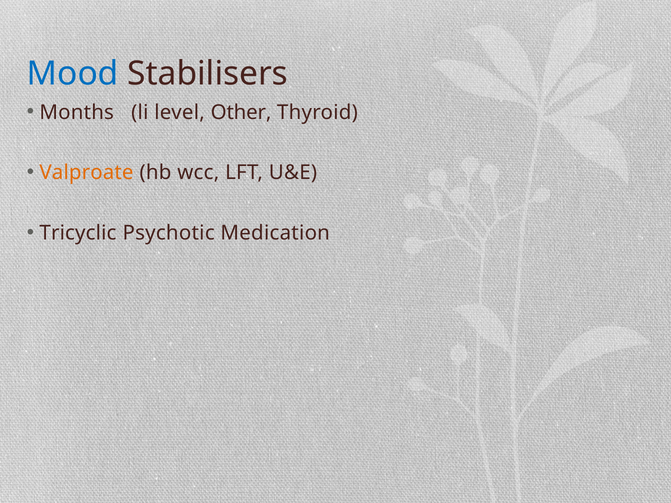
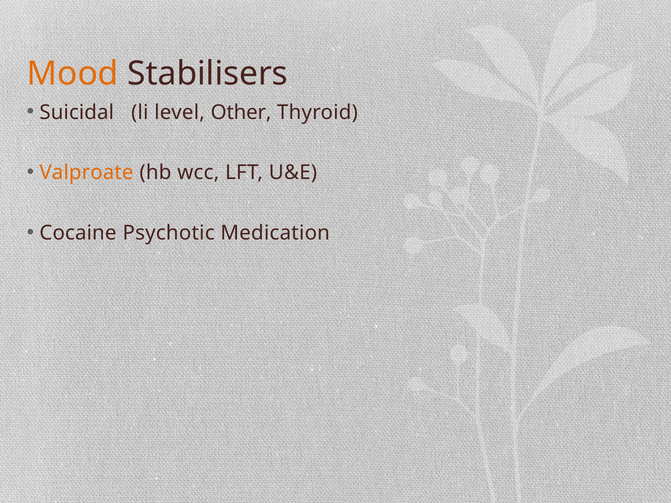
Mood colour: blue -> orange (73, 74)
Months: Months -> Suicidal (77, 112)
Tricyclic: Tricyclic -> Cocaine (78, 233)
